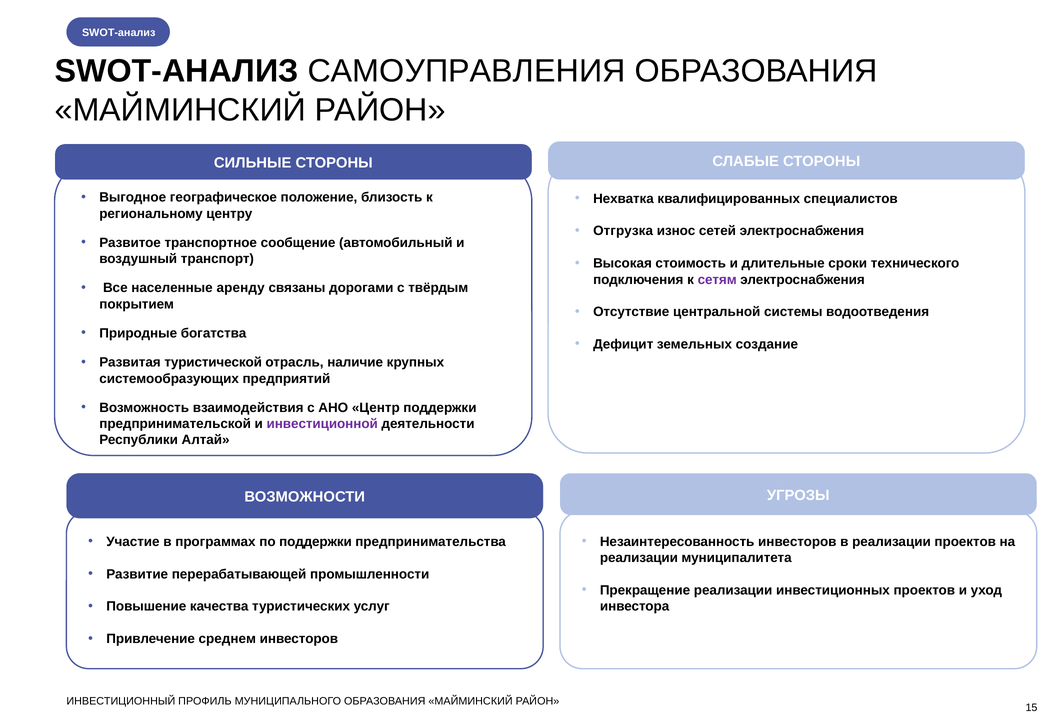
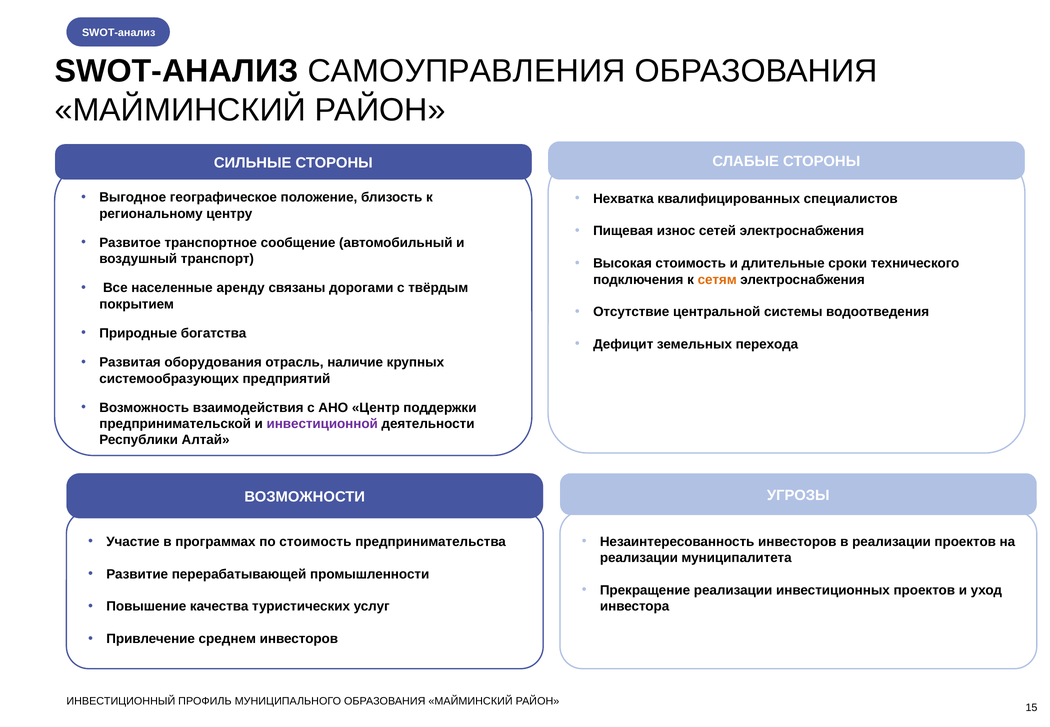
Отгрузка: Отгрузка -> Пищевая (623, 231)
сетям colour: purple -> orange (717, 280)
создание: создание -> перехода (767, 344)
туристической: туристической -> оборудования (213, 362)
по поддержки: поддержки -> стоимость (315, 542)
